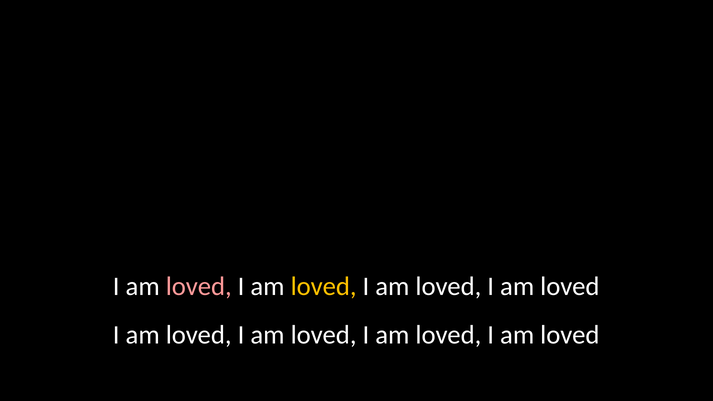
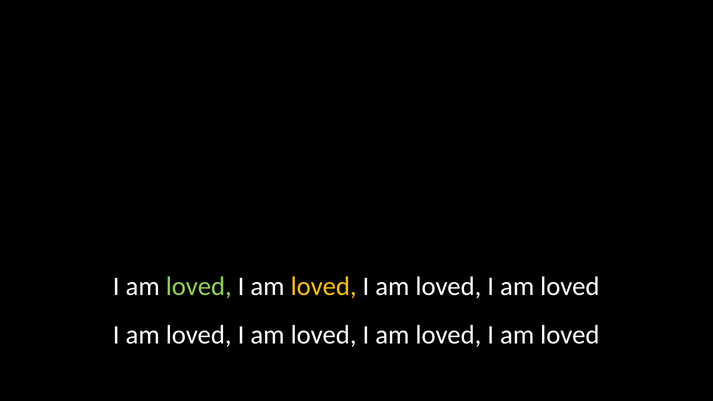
loved colour: pink -> light green (199, 287)
